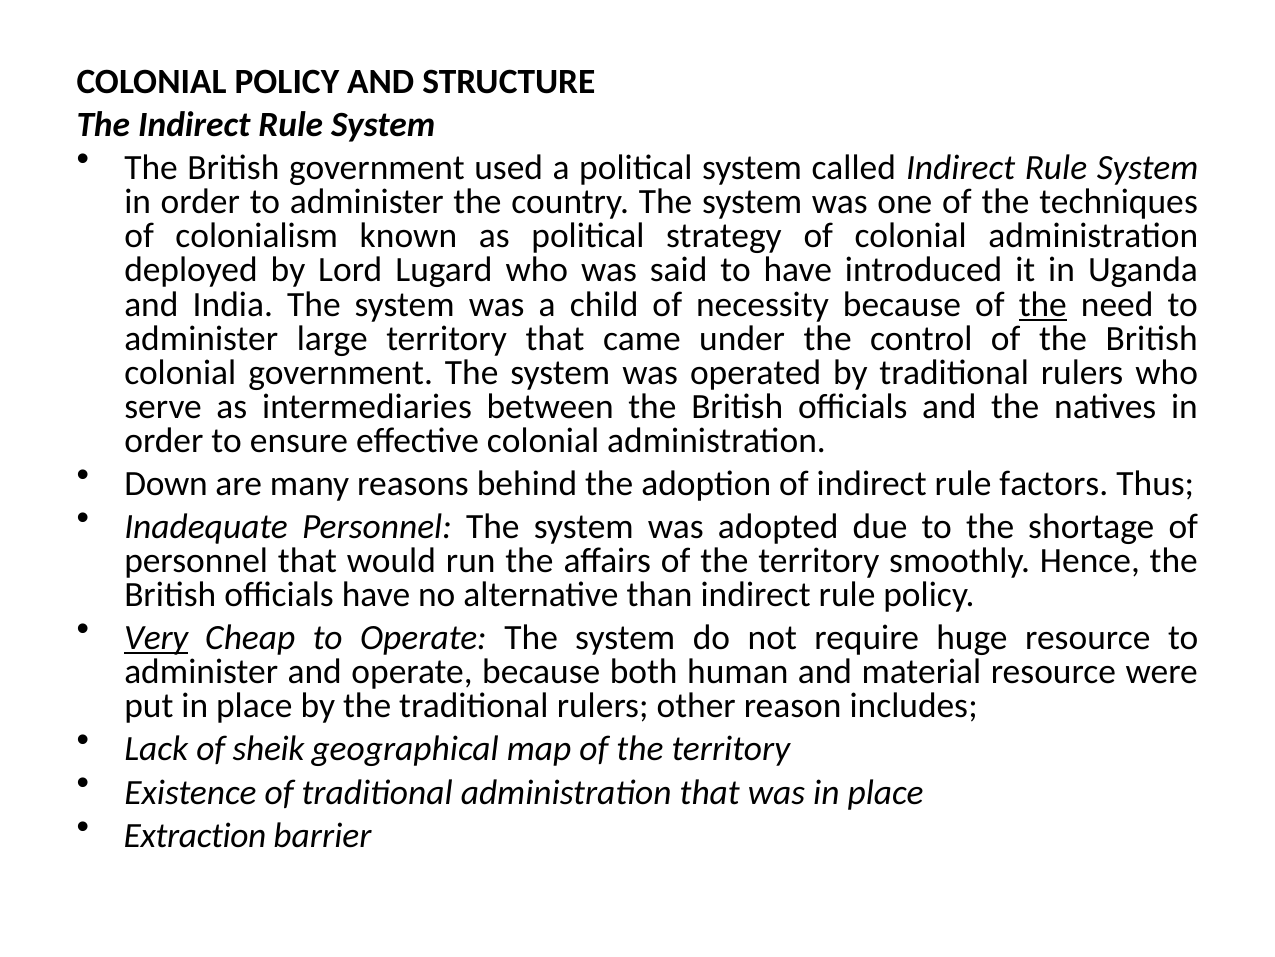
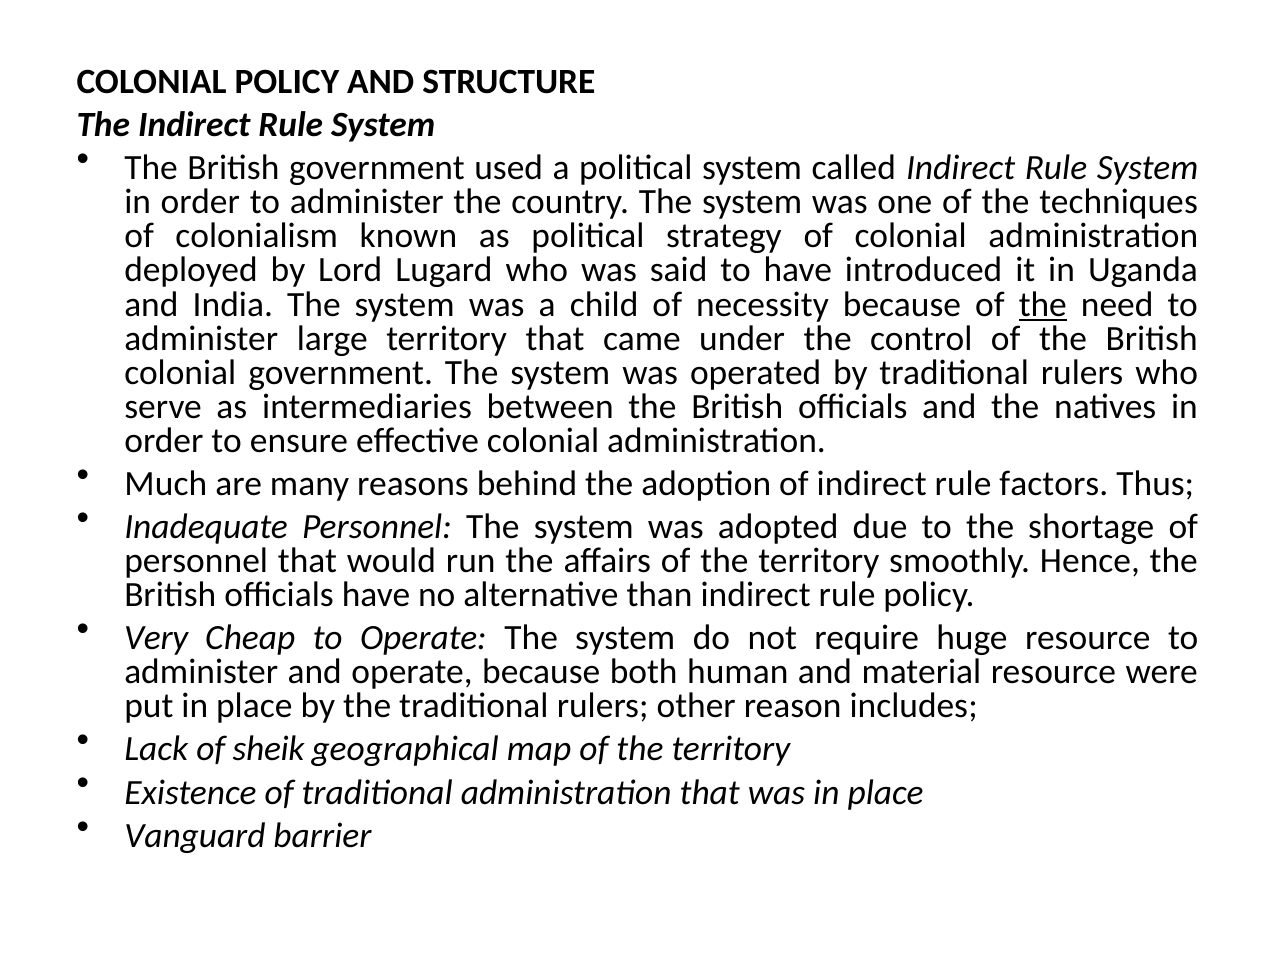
Down: Down -> Much (166, 483)
Very underline: present -> none (156, 638)
Extraction: Extraction -> Vanguard (195, 835)
